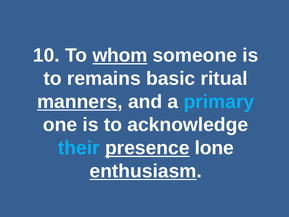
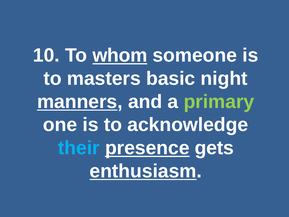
remains: remains -> masters (104, 78)
ritual: ritual -> night (224, 78)
primary colour: light blue -> light green (219, 102)
lone: lone -> gets (214, 148)
